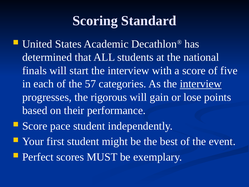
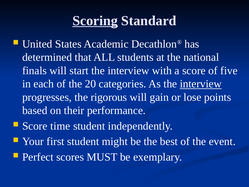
Scoring underline: none -> present (95, 21)
57: 57 -> 20 (90, 84)
pace: pace -> time (60, 126)
